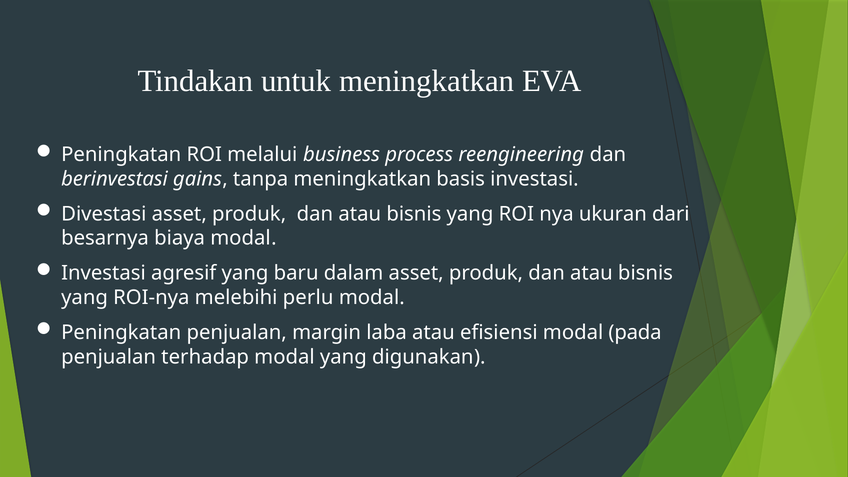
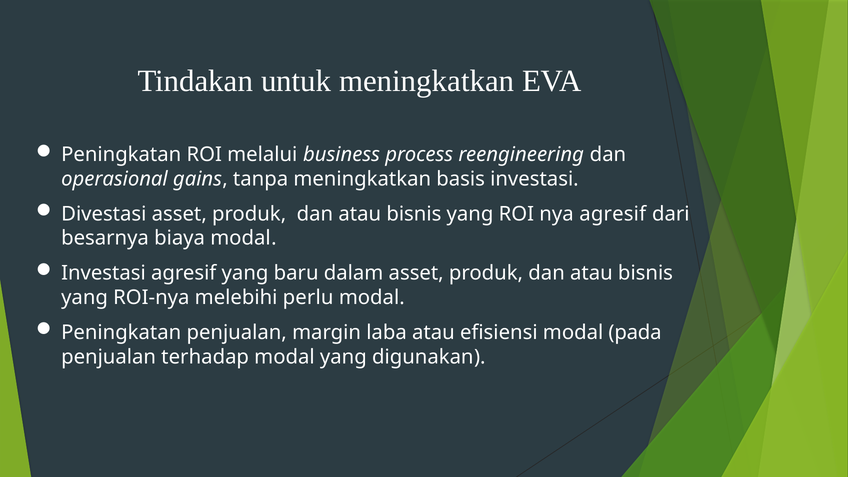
berinvestasi: berinvestasi -> operasional (114, 179)
nya ukuran: ukuran -> agresif (613, 214)
